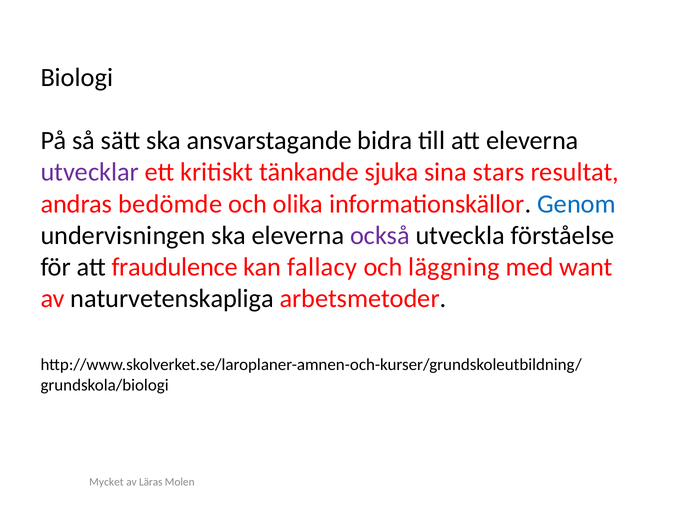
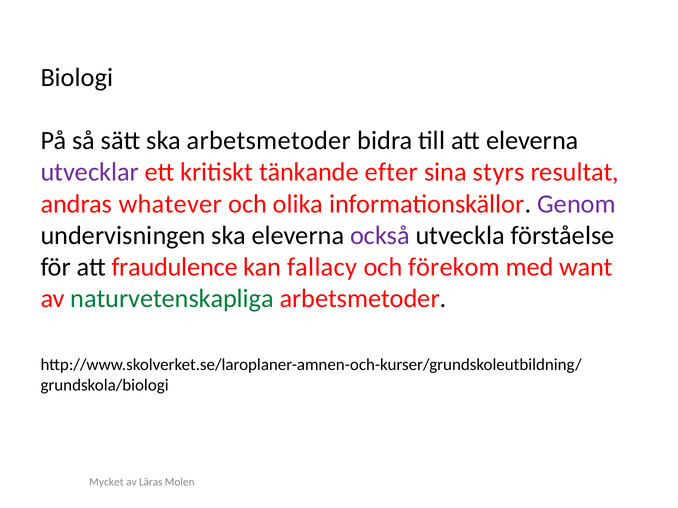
ska ansvarstagande: ansvarstagande -> arbetsmetoder (269, 141)
sjuka: sjuka -> efter (391, 172)
stars: stars -> styrs (499, 172)
bedömde: bedömde -> whatever (170, 204)
Genom colour: blue -> purple (577, 204)
läggning: läggning -> förekom (454, 267)
naturvetenskapliga colour: black -> green (172, 299)
